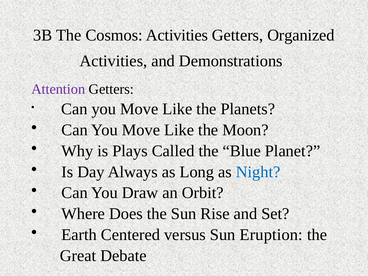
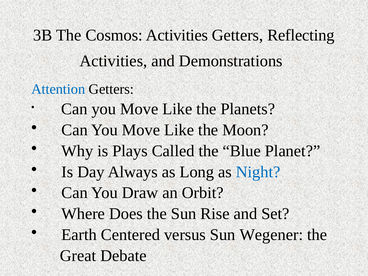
Organized: Organized -> Reflecting (301, 35)
Attention colour: purple -> blue (58, 89)
Eruption: Eruption -> Wegener (271, 235)
